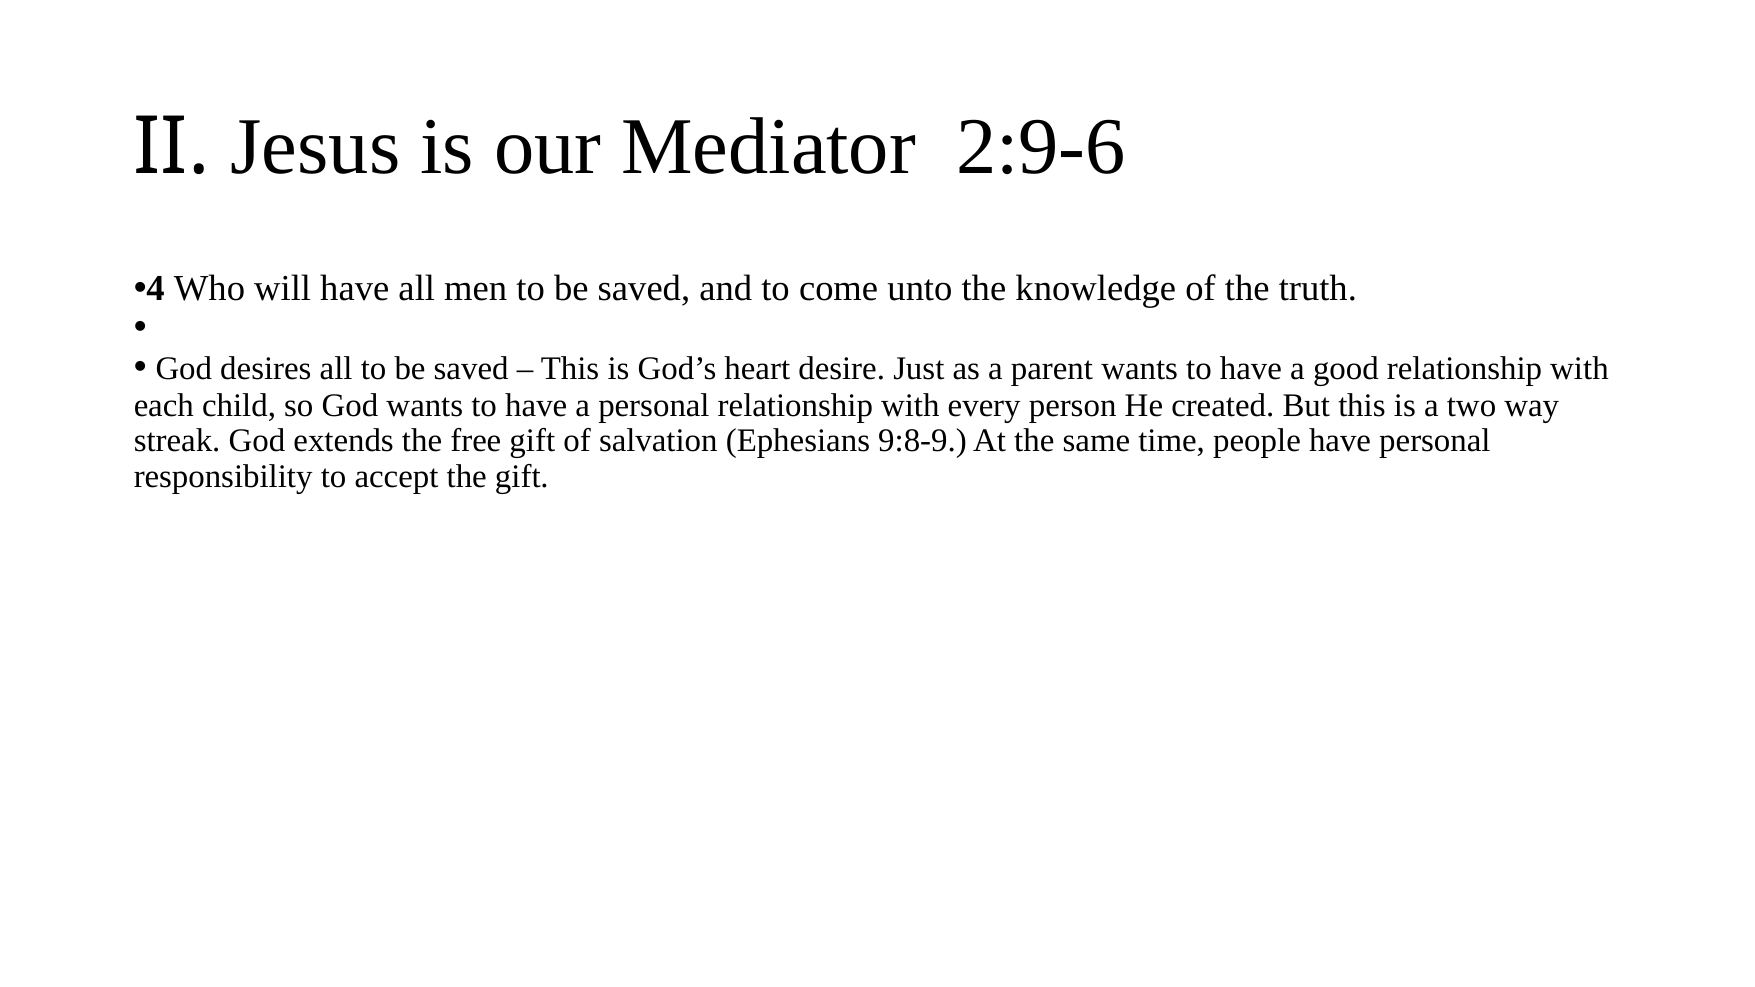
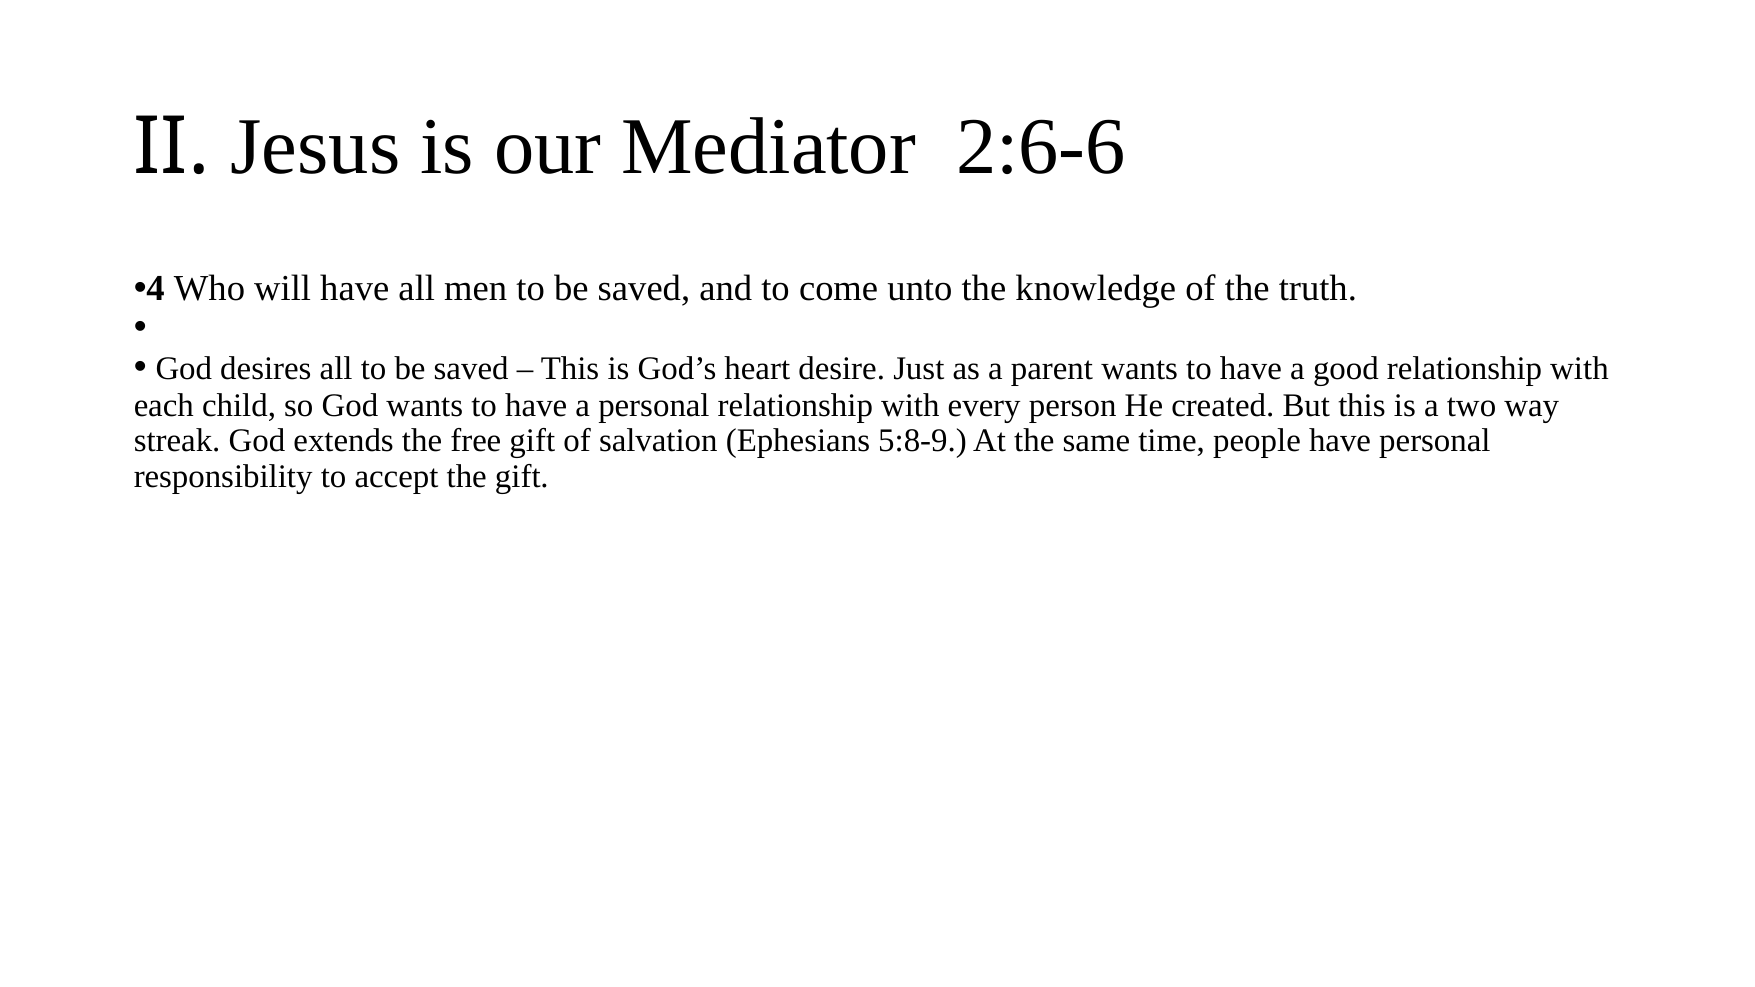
2:9-6: 2:9-6 -> 2:6-6 (1041, 147)
9:8-9: 9:8-9 -> 5:8-9 (923, 441)
